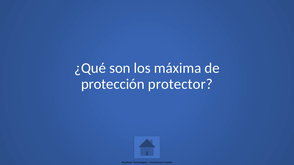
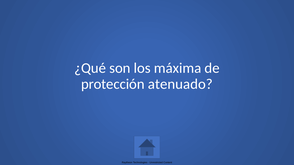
protector: protector -> atenuado (180, 84)
